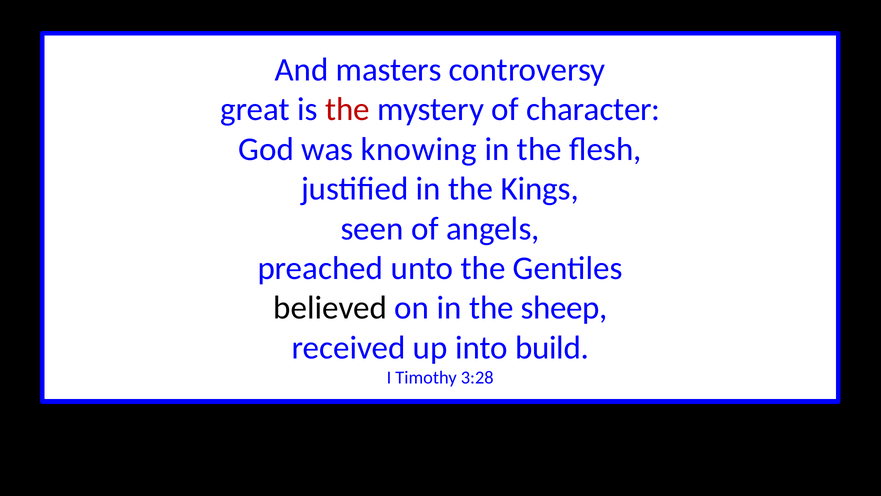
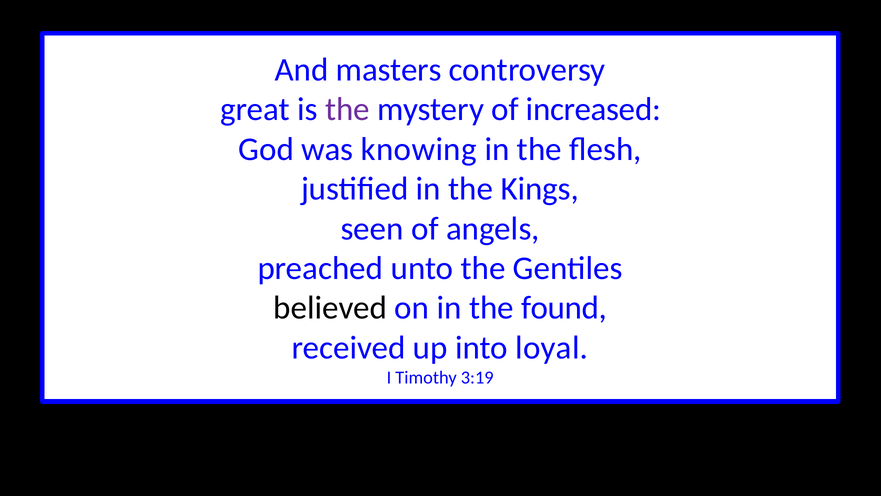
the colour: red -> purple (347, 109)
character: character -> increased (593, 109)
sheep: sheep -> found (564, 308)
build: build -> loyal (552, 347)
3:28: 3:28 -> 3:19 (477, 377)
